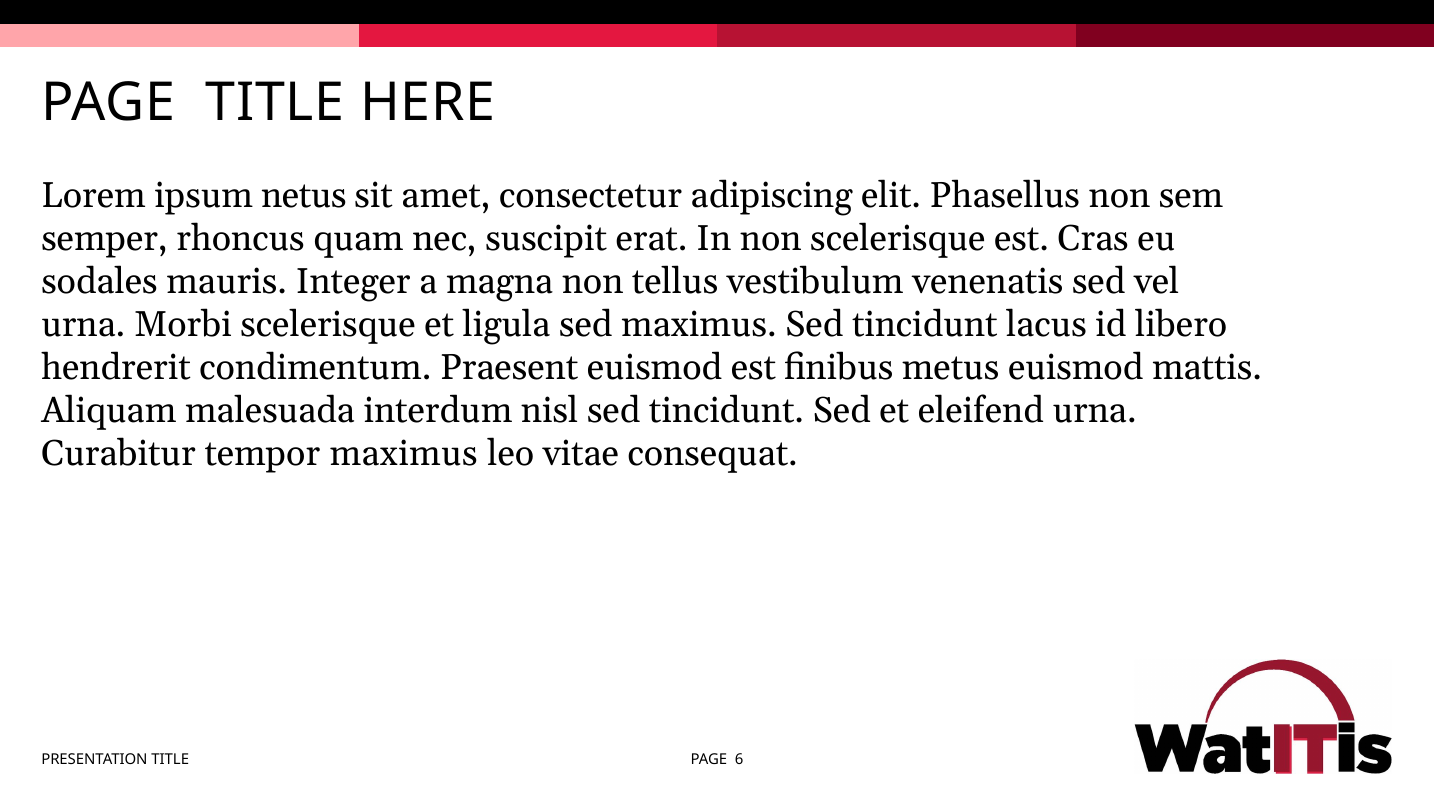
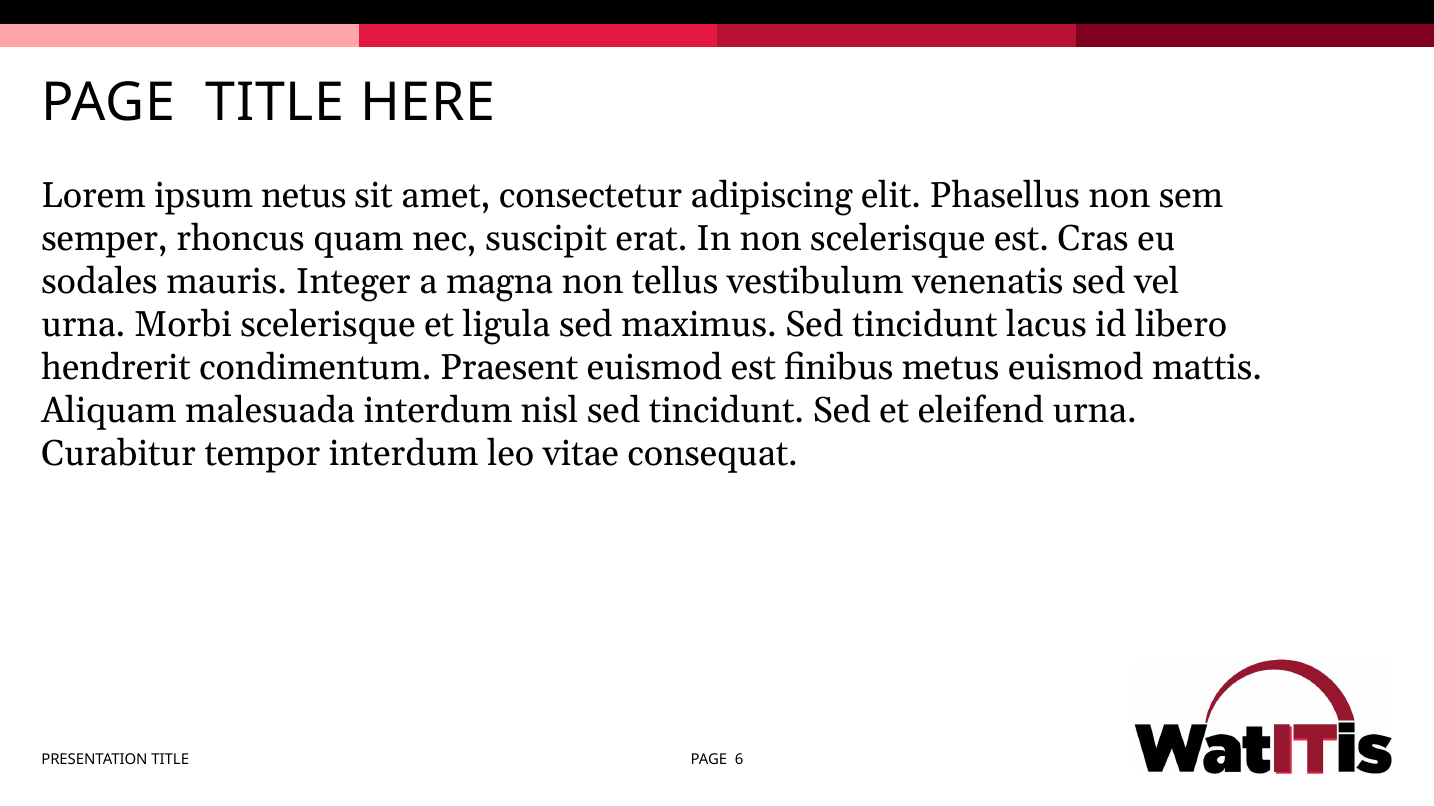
tempor maximus: maximus -> interdum (404, 454)
